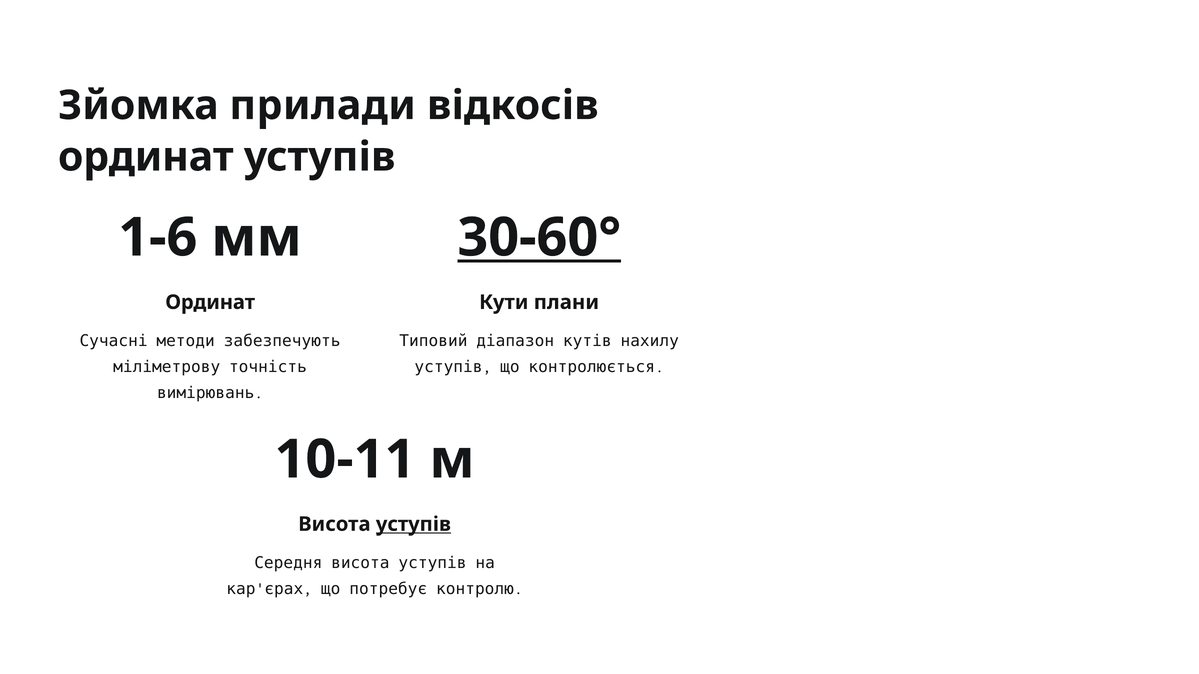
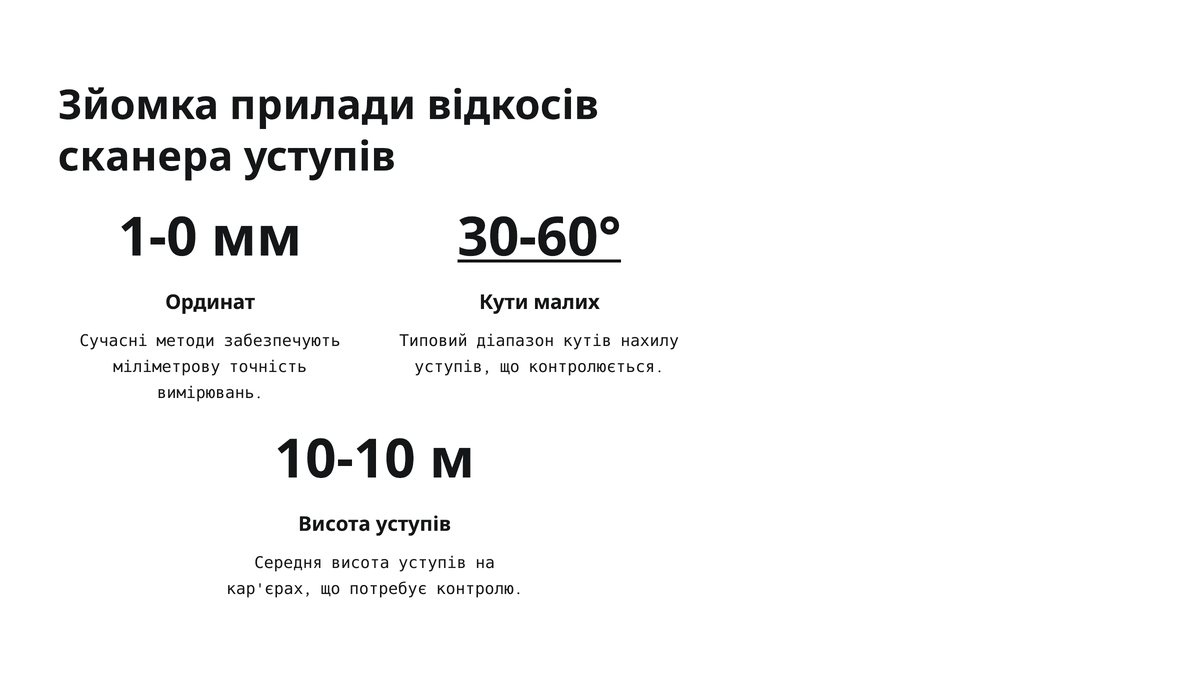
ординат: ординат -> сканера (145, 157)
1-6: 1-6 -> 1-0 (158, 238)
плани: плани -> малих (567, 302)
10-11: 10-11 -> 10-10 (345, 460)
уступів underline: present -> none (413, 525)
